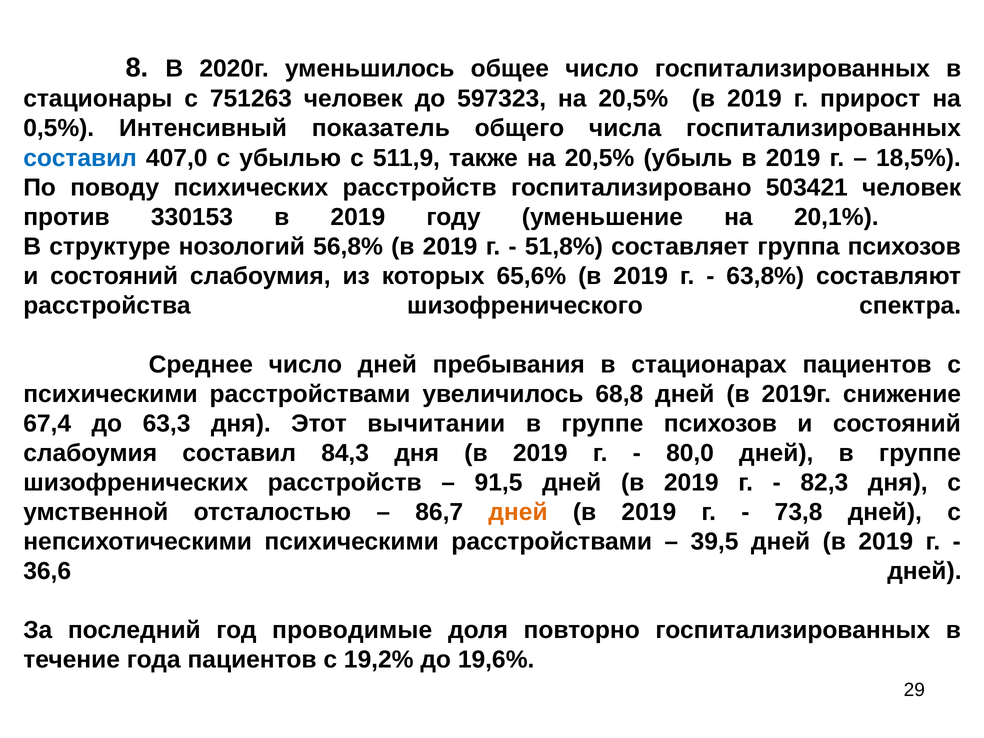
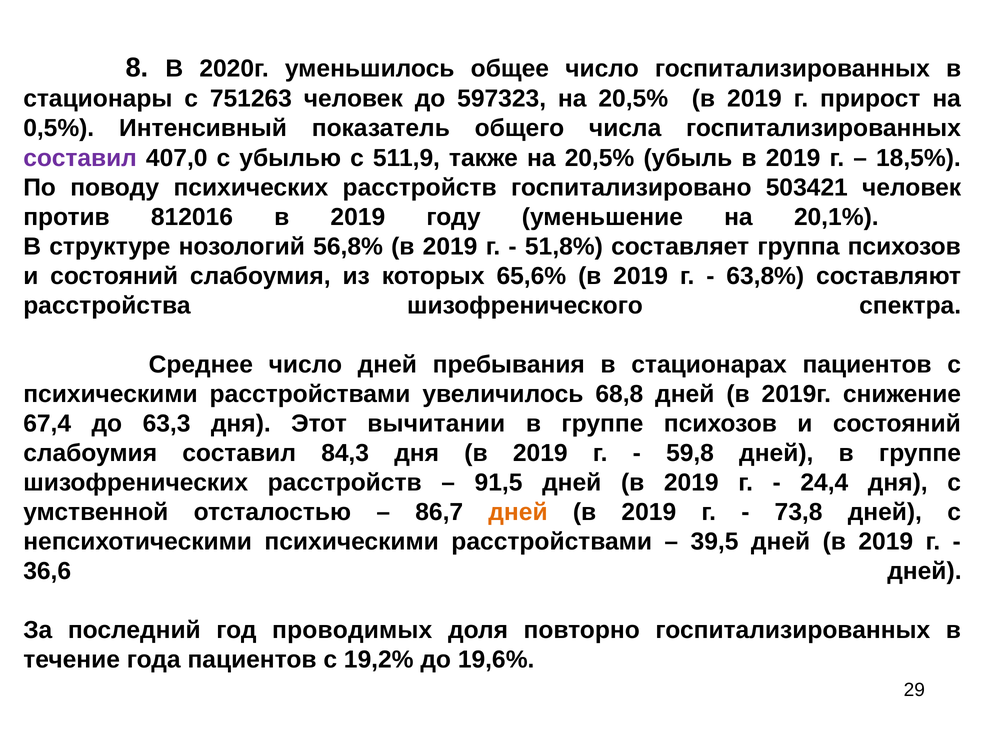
составил colour: blue -> purple (80, 158)
330153: 330153 -> 812016 (192, 217)
80,0: 80,0 -> 59,8 (690, 453)
82,3: 82,3 -> 24,4 (824, 483)
проводимые: проводимые -> проводимых (352, 630)
